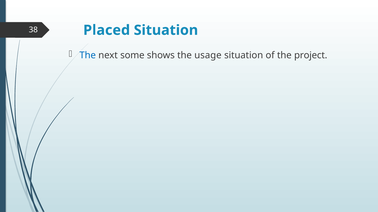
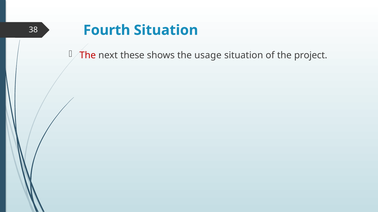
Placed: Placed -> Fourth (107, 30)
The colour: blue -> red (88, 55)
some: some -> these (132, 55)
